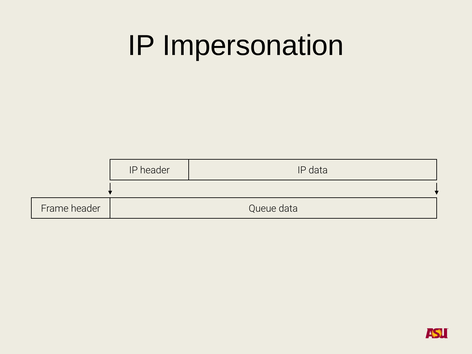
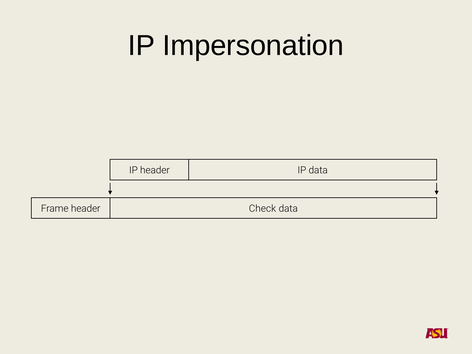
Queue: Queue -> Check (262, 209)
